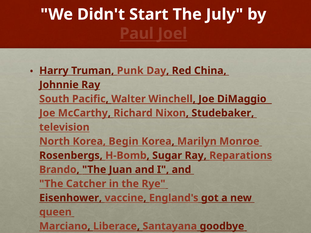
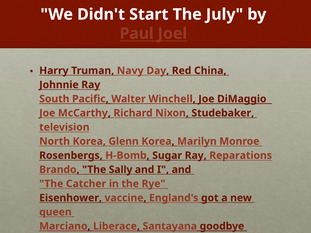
Punk: Punk -> Navy (130, 71)
Begin: Begin -> Glenn (124, 141)
Juan: Juan -> Sally (121, 170)
